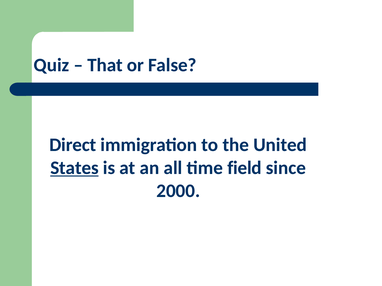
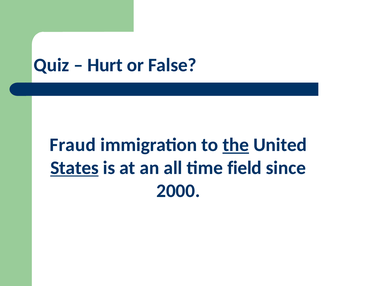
That: That -> Hurt (105, 65)
Direct: Direct -> Fraud (73, 145)
the underline: none -> present (236, 145)
